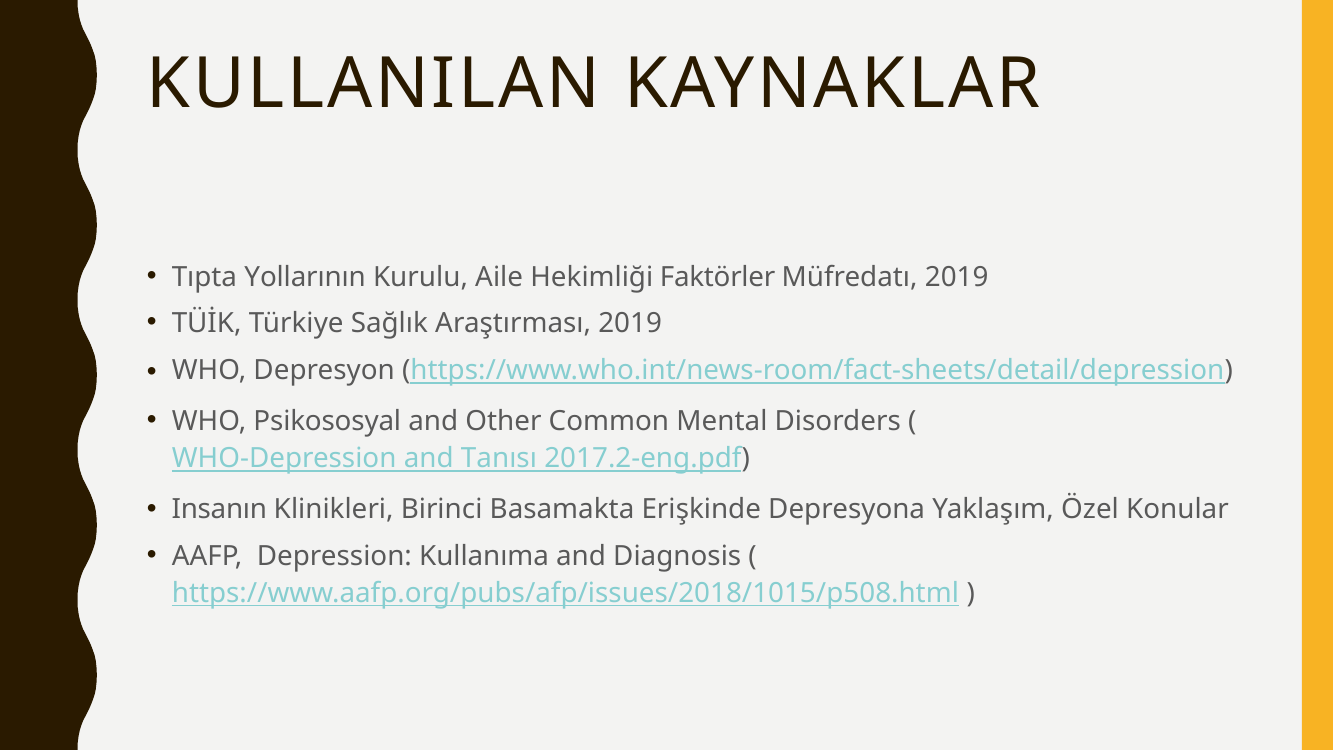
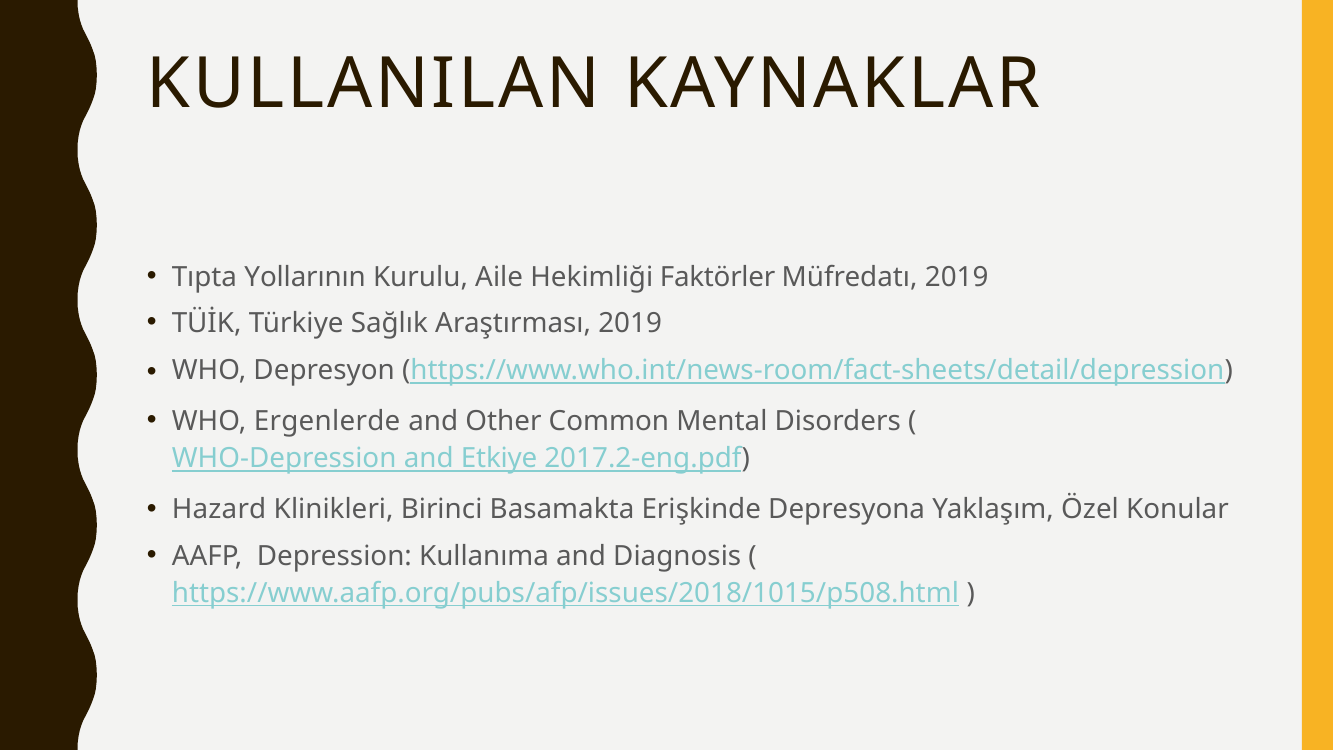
Psikososyal: Psikososyal -> Ergenlerde (327, 421)
Tanısı: Tanısı -> Etkiye (499, 458)
Insanın: Insanın -> Hazard (219, 509)
